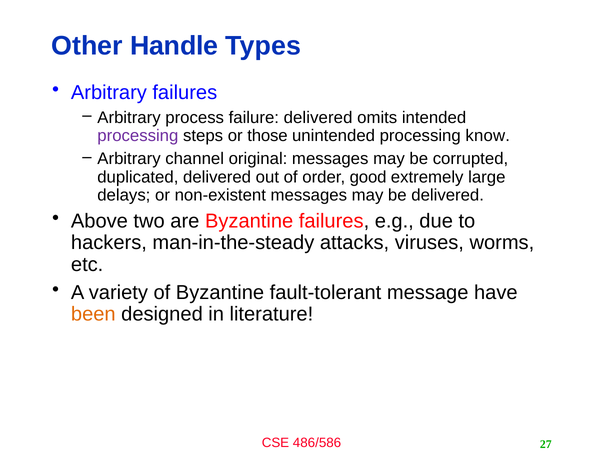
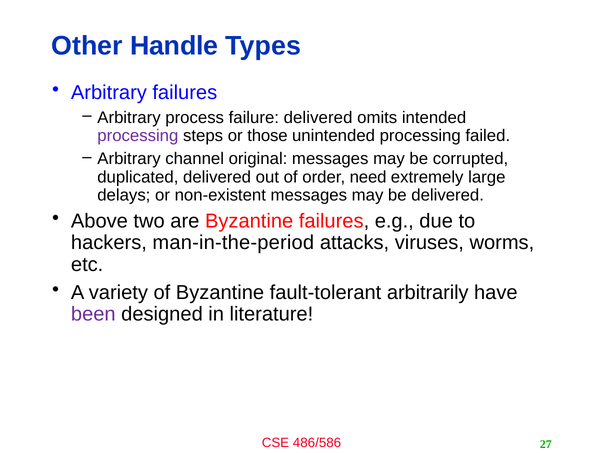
know: know -> failed (488, 136)
good: good -> need (368, 177)
man-in-the-steady: man-in-the-steady -> man-in-the-period (233, 242)
message: message -> arbitrarily (428, 292)
been colour: orange -> purple (93, 314)
